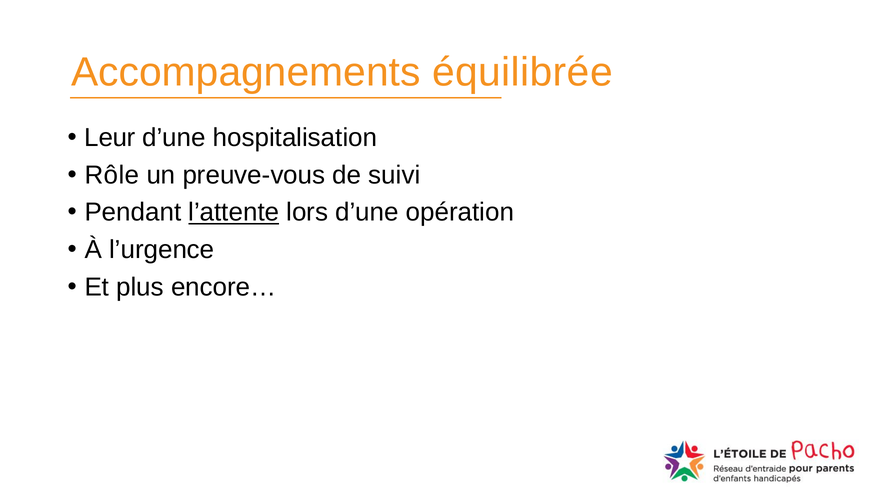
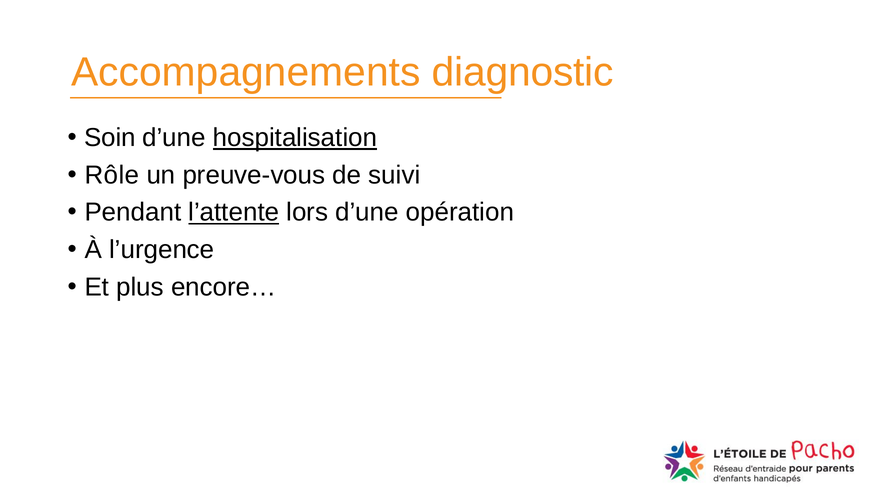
équilibrée: équilibrée -> diagnostic (523, 72)
Leur: Leur -> Soin (110, 138)
hospitalisation underline: none -> present (295, 138)
